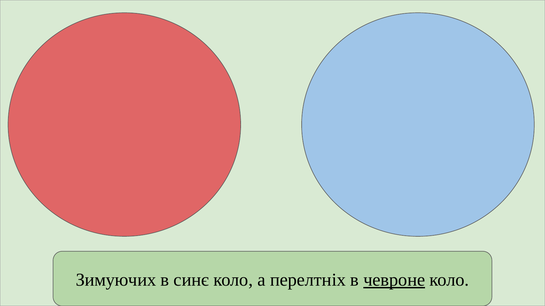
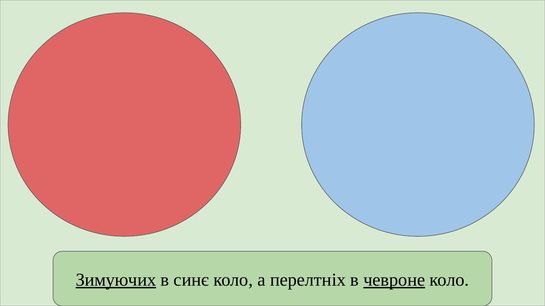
Зимуючих underline: none -> present (116, 280)
